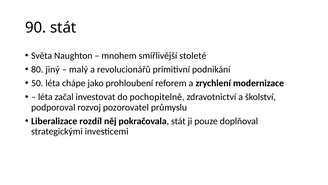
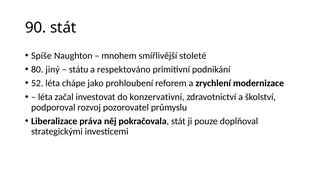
Světa: Světa -> Spíše (41, 55)
malý: malý -> státu (79, 69)
revolucionářů: revolucionářů -> respektováno (124, 69)
50: 50 -> 52 (37, 83)
pochopitelně: pochopitelně -> konzervativní (157, 97)
rozdíl: rozdíl -> práva (91, 121)
